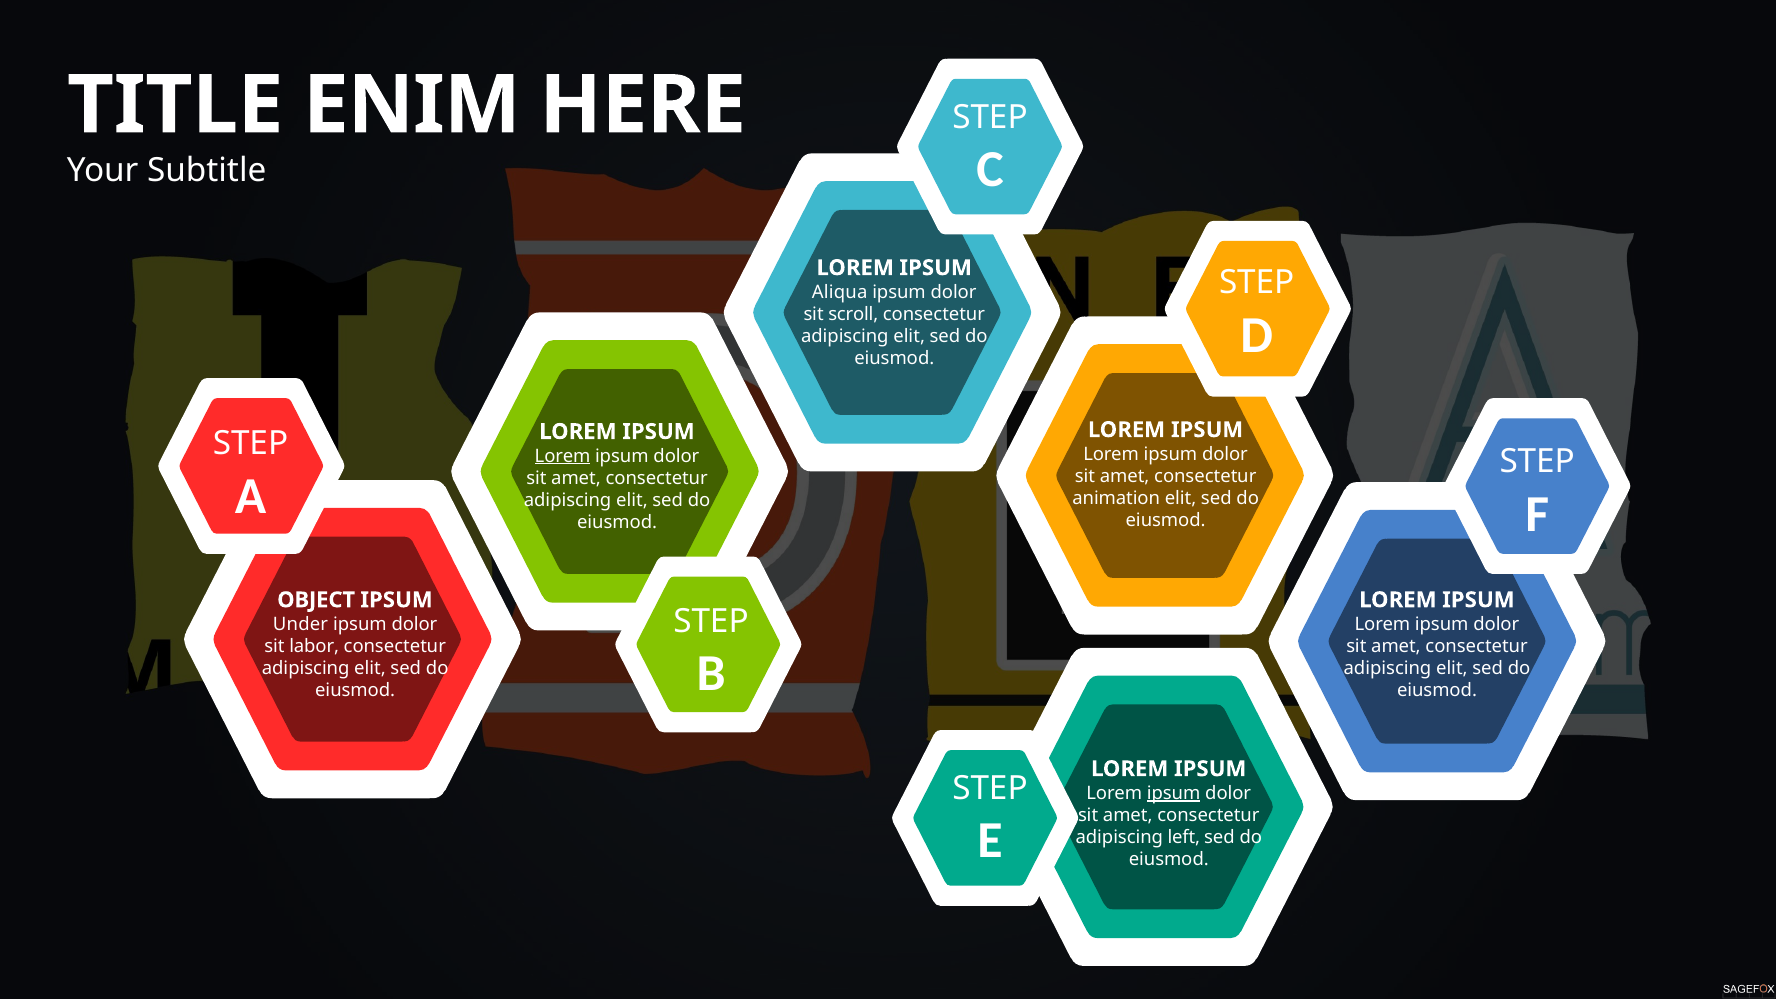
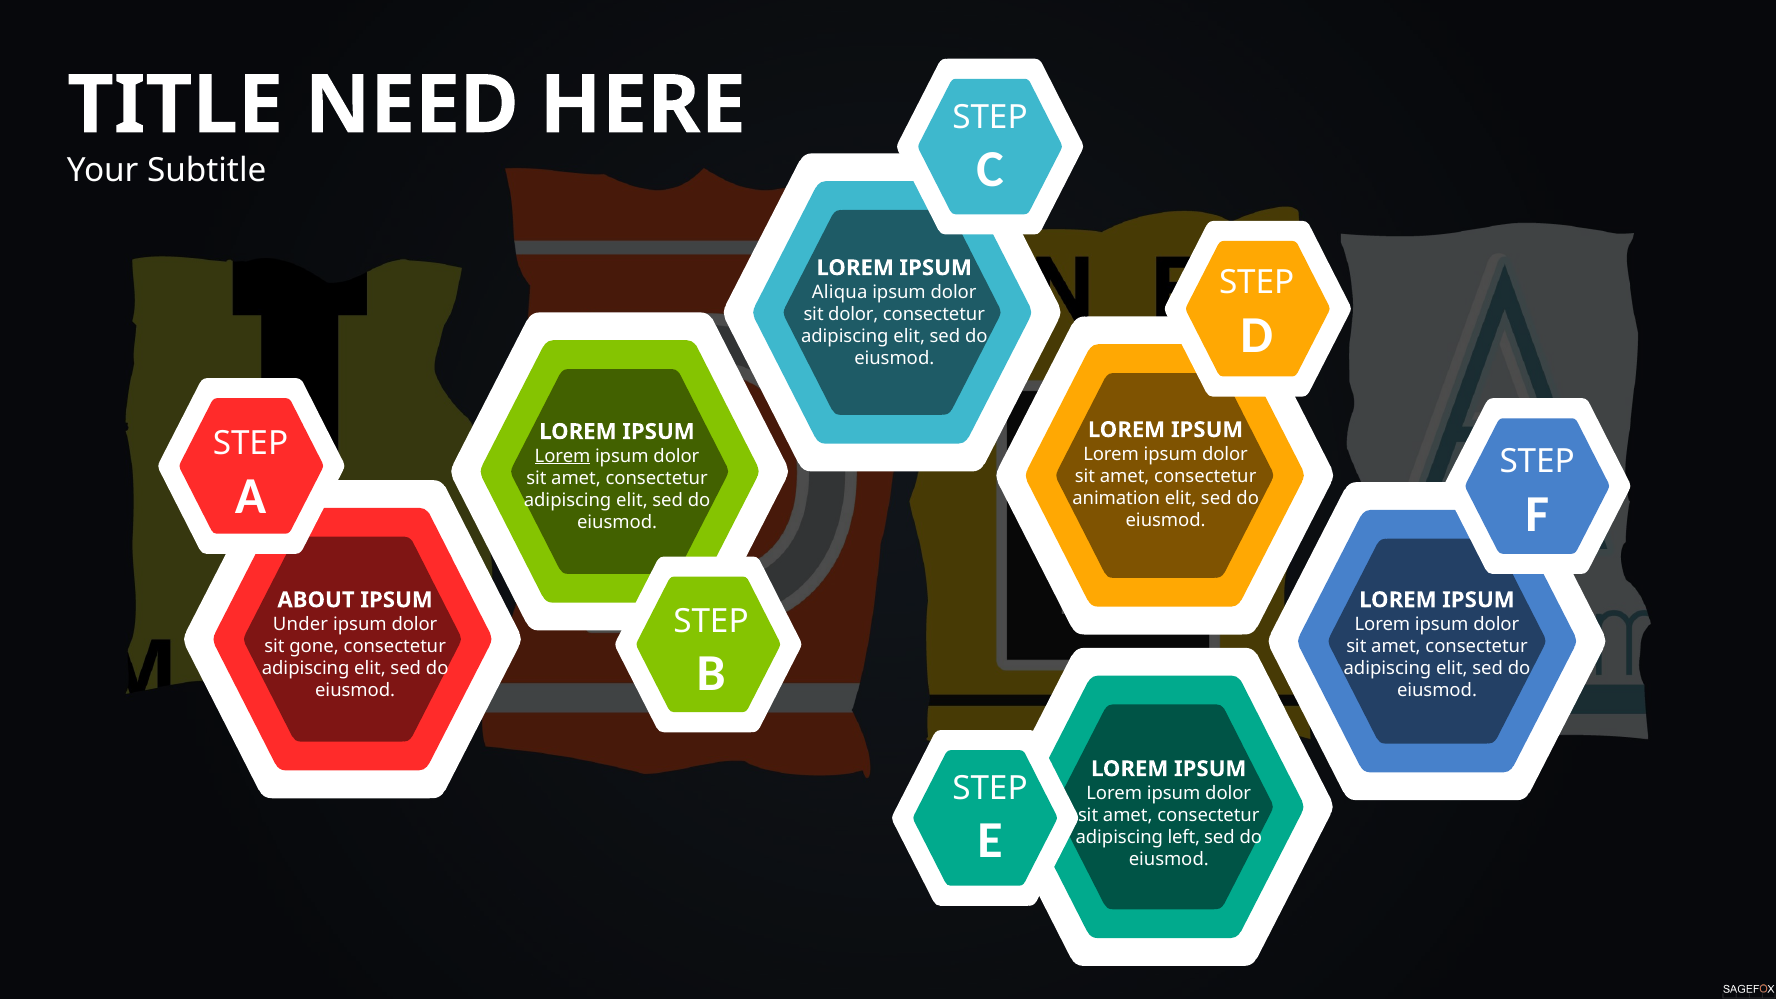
ENIM: ENIM -> NEED (412, 105)
sit scroll: scroll -> dolor (853, 314)
OBJECT: OBJECT -> ABOUT (316, 600)
labor: labor -> gone (314, 646)
ipsum underline: present -> none (1174, 793)
